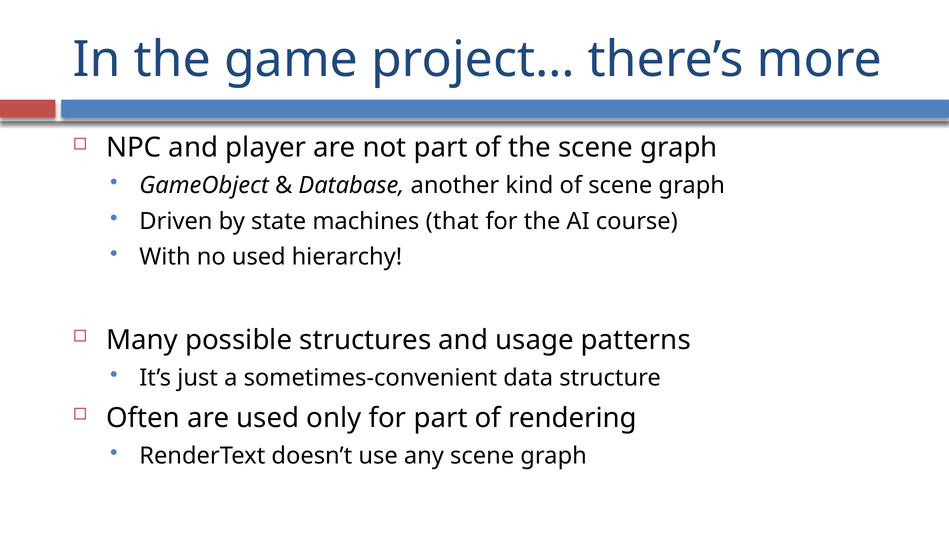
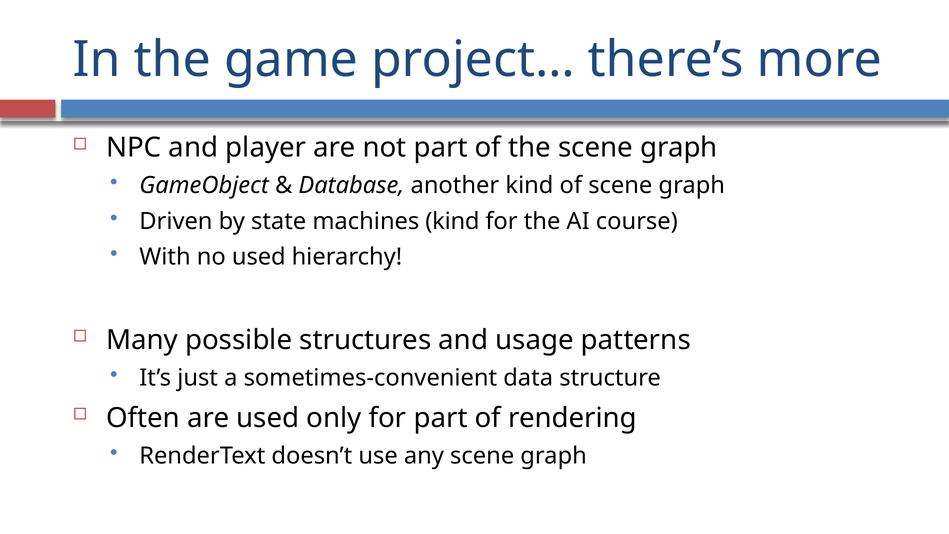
machines that: that -> kind (452, 221)
